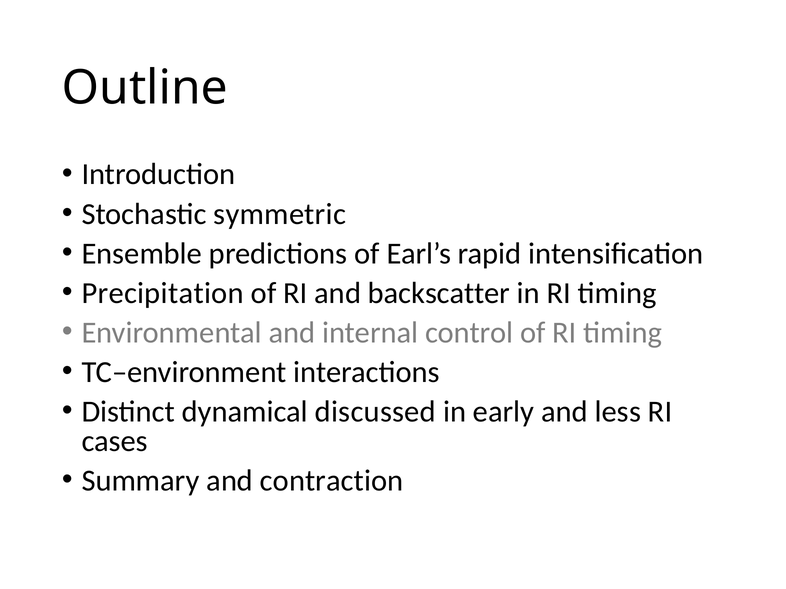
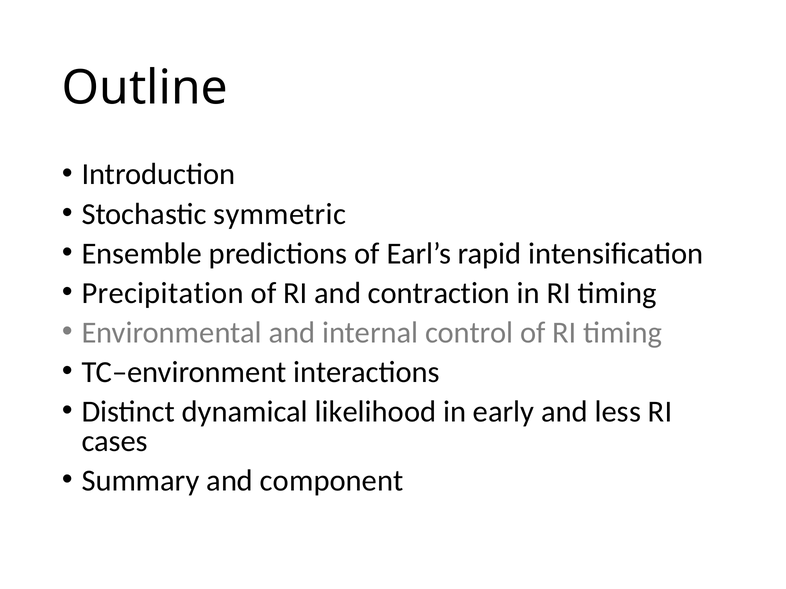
backscatter: backscatter -> contraction (439, 293)
discussed: discussed -> likelihood (376, 412)
contraction: contraction -> component (332, 481)
